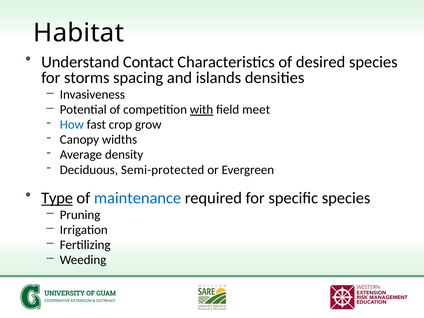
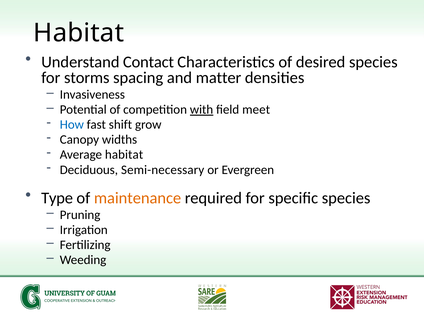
islands: islands -> matter (219, 78)
crop: crop -> shift (120, 125)
Average density: density -> habitat (124, 155)
Semi-protected: Semi-protected -> Semi-necessary (163, 170)
Type underline: present -> none (57, 198)
maintenance colour: blue -> orange (138, 198)
